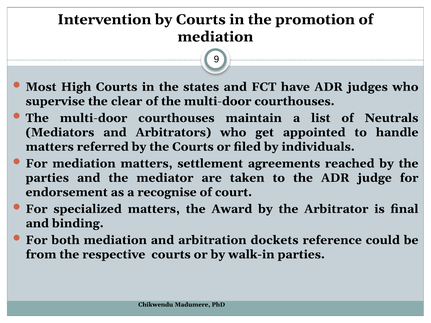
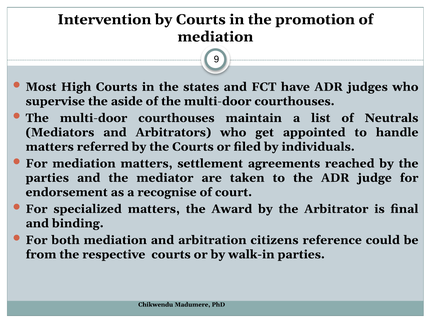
clear: clear -> aside (127, 101)
dockets: dockets -> citizens (274, 240)
